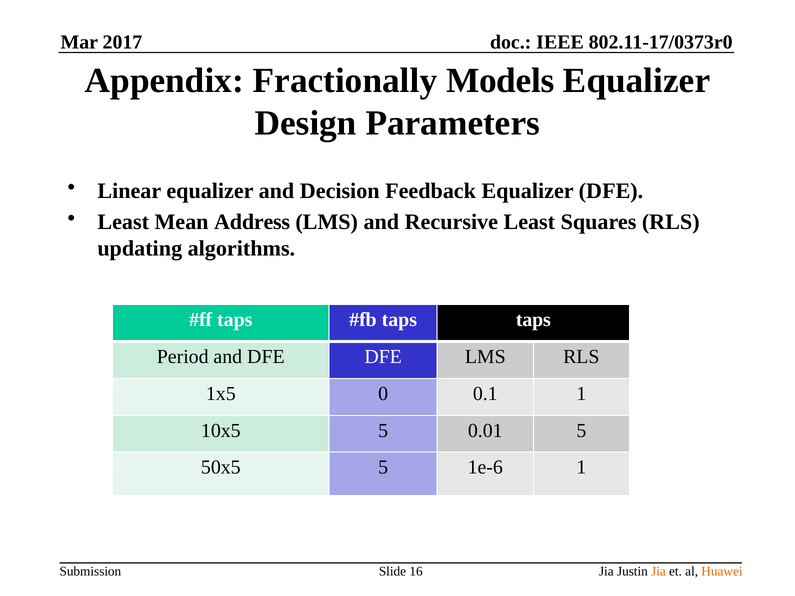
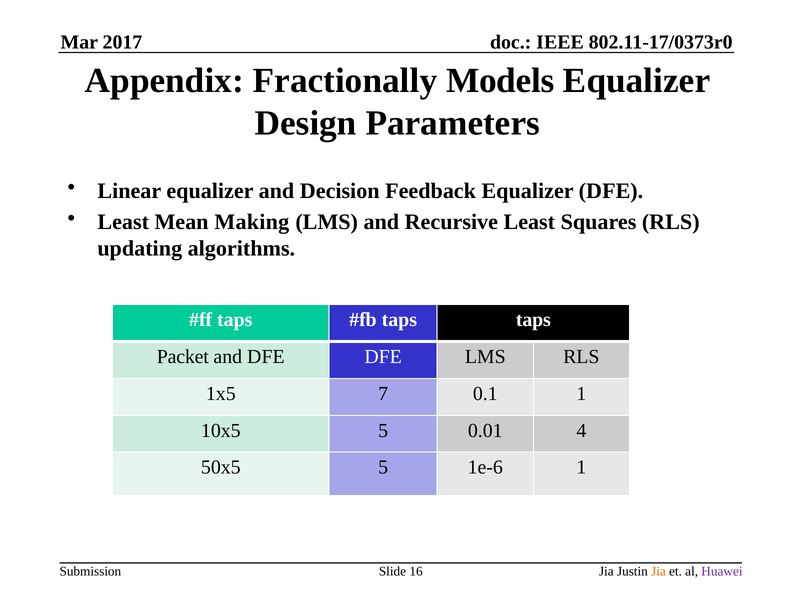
Address: Address -> Making (252, 222)
Period: Period -> Packet (183, 357)
0: 0 -> 7 (383, 394)
0.01 5: 5 -> 4 (581, 431)
Huawei colour: orange -> purple (722, 572)
